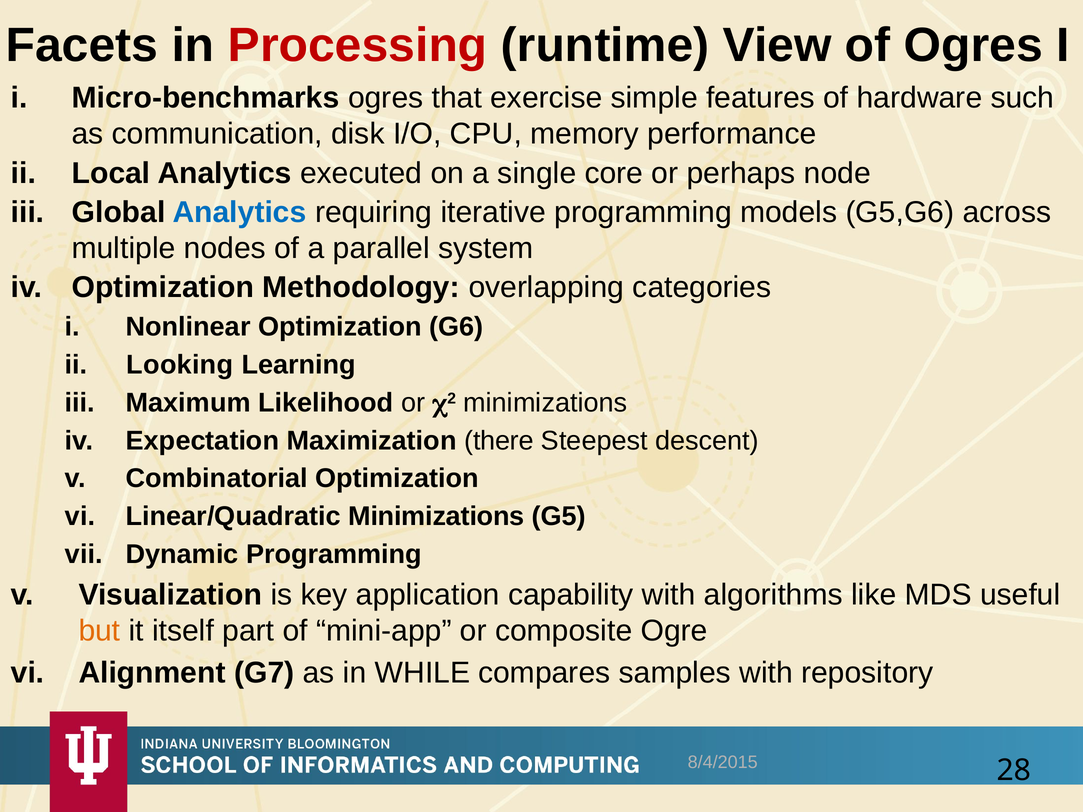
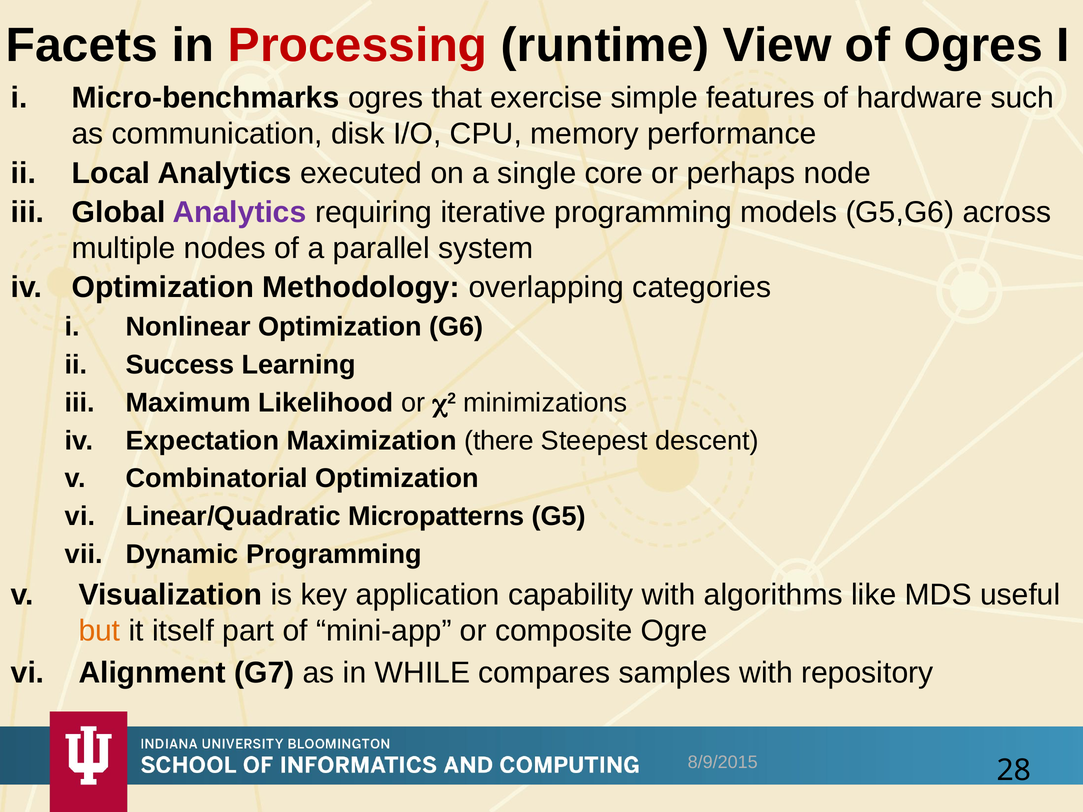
Analytics colour: blue -> purple (240, 212)
Looking: Looking -> Success (180, 365)
Linear/Quadratic Minimizations: Minimizations -> Micropatterns (436, 517)
8/4/2015: 8/4/2015 -> 8/9/2015 (723, 763)
